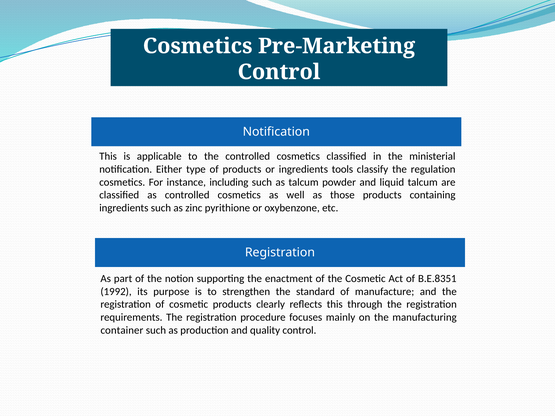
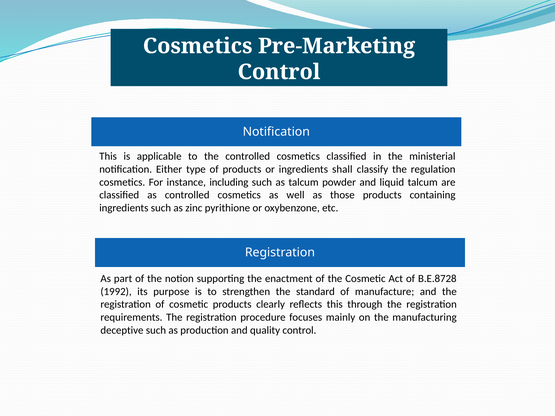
tools: tools -> shall (342, 169)
B.E.8351: B.E.8351 -> B.E.8728 (437, 279)
container: container -> deceptive (122, 331)
